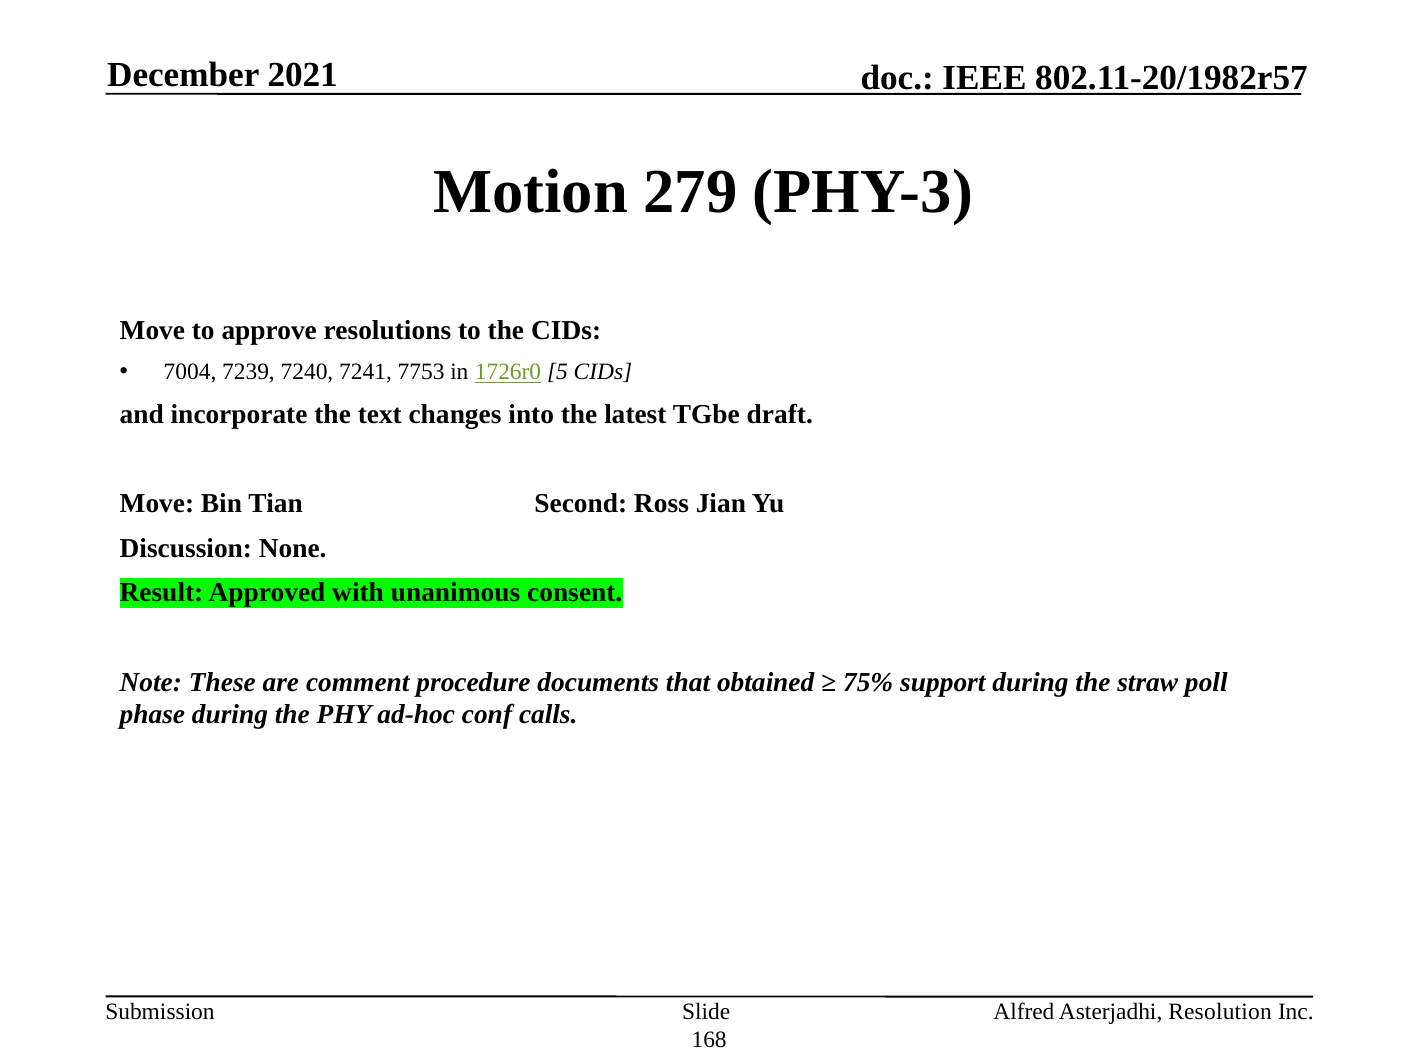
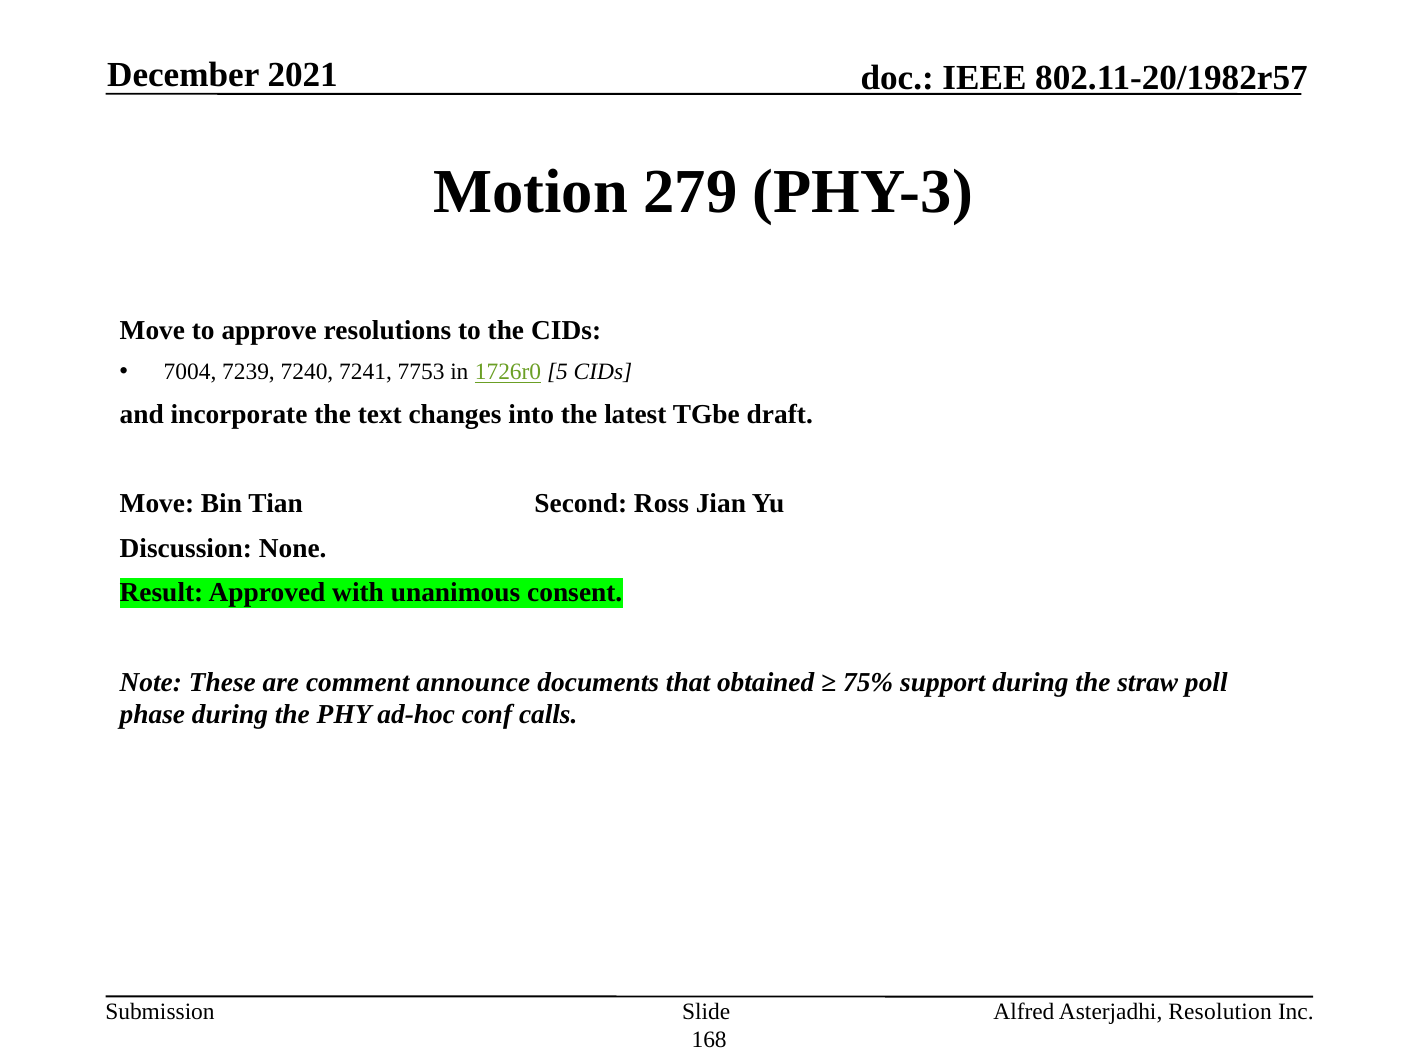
procedure: procedure -> announce (473, 682)
